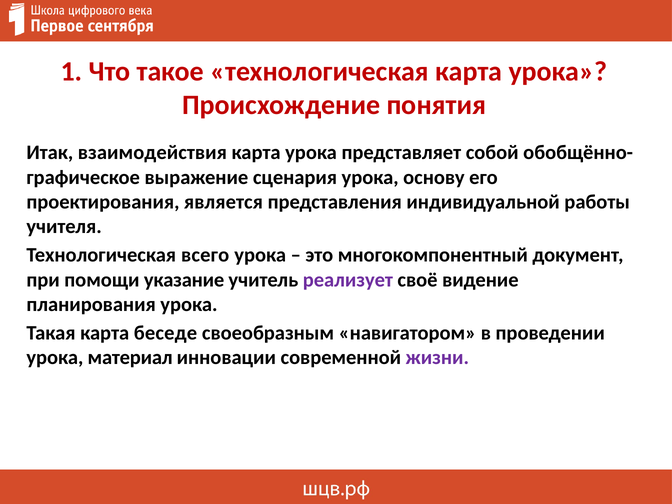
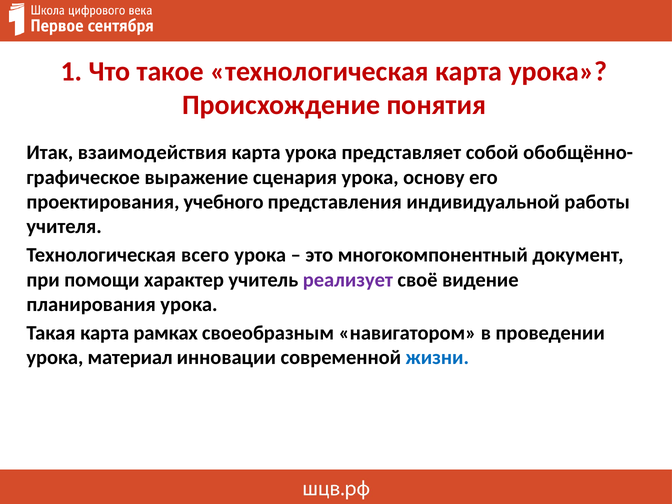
является: является -> учебного (224, 202)
указание: указание -> характер (184, 280)
беседе: беседе -> рамках (166, 333)
жизни colour: purple -> blue (437, 358)
